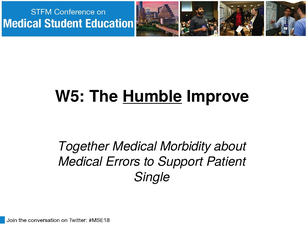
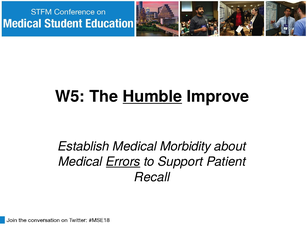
Together: Together -> Establish (84, 147)
Errors underline: none -> present (123, 162)
Single: Single -> Recall (152, 177)
